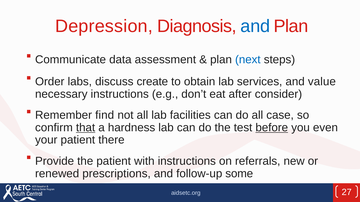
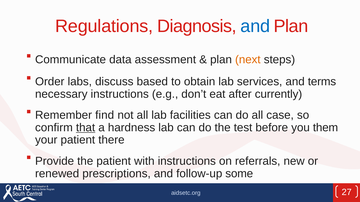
Depression: Depression -> Regulations (104, 26)
next colour: blue -> orange (248, 60)
create: create -> based (152, 82)
value: value -> terms (322, 82)
consider: consider -> currently (279, 94)
before underline: present -> none (272, 128)
even: even -> them (326, 128)
